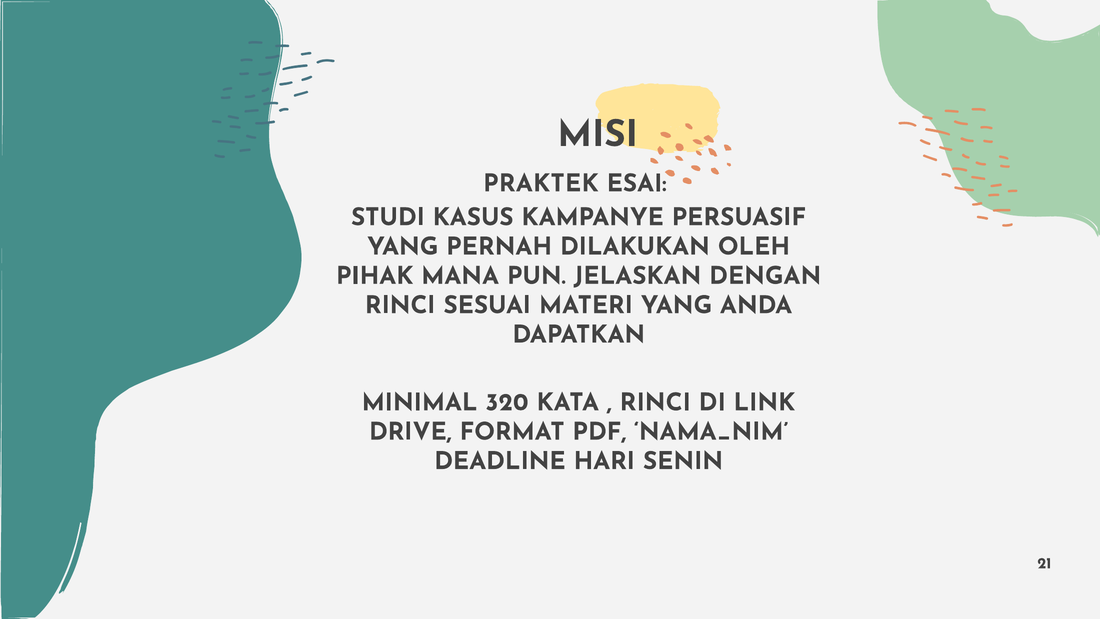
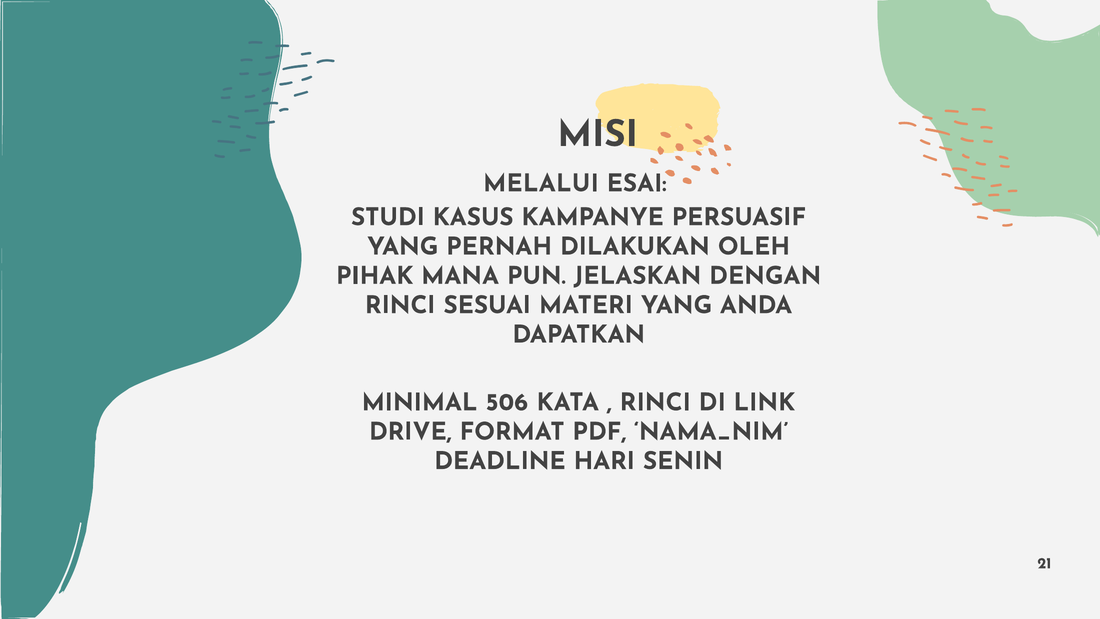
PRAKTEK: PRAKTEK -> MELALUI (541, 183)
320: 320 -> 506 (507, 402)
